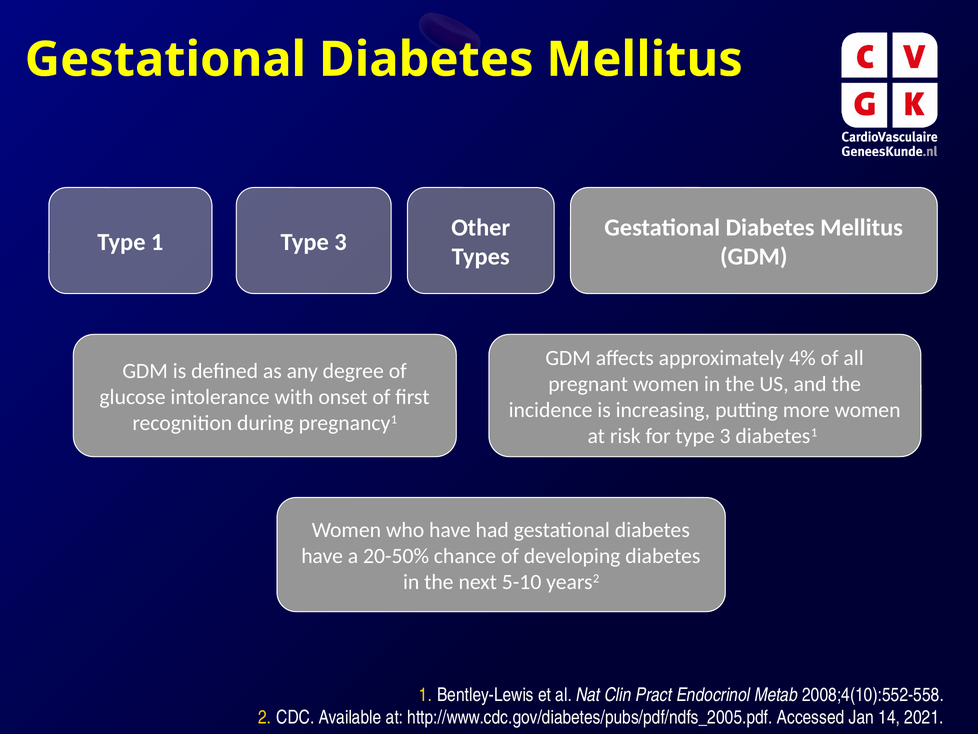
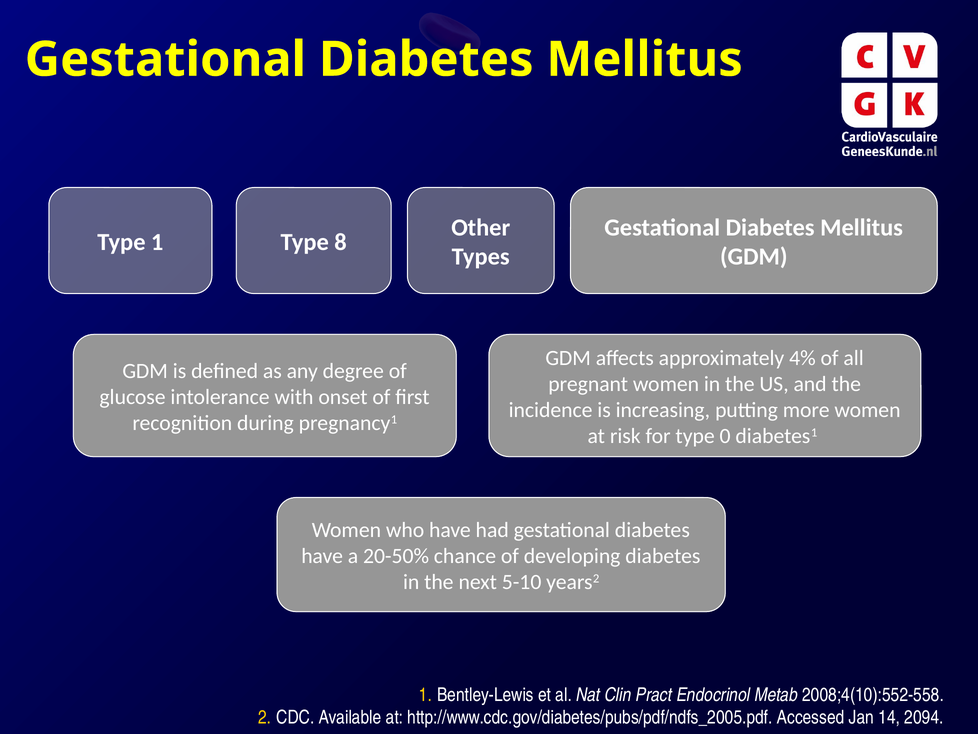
1 Type 3: 3 -> 8 (340, 242)
for type 3: 3 -> 0 (725, 436)
2021: 2021 -> 2094 (924, 717)
